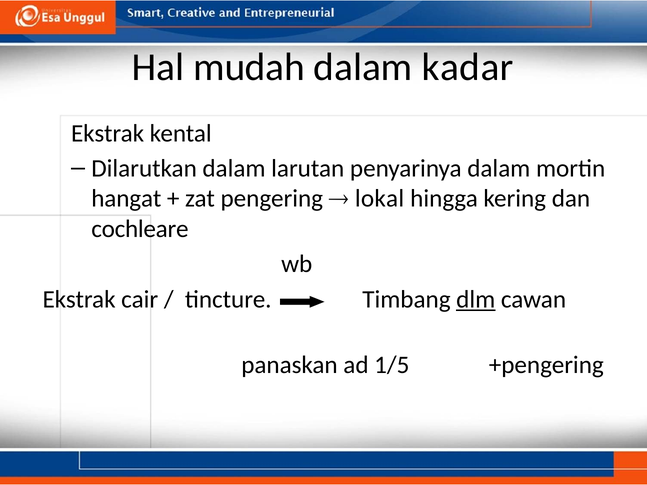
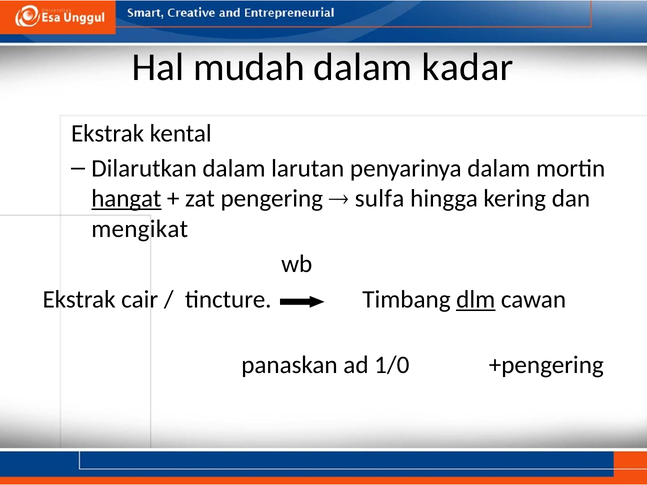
hangat underline: none -> present (126, 199)
lokal: lokal -> sulfa (380, 199)
cochleare: cochleare -> mengikat (140, 229)
1/5: 1/5 -> 1/0 (392, 365)
